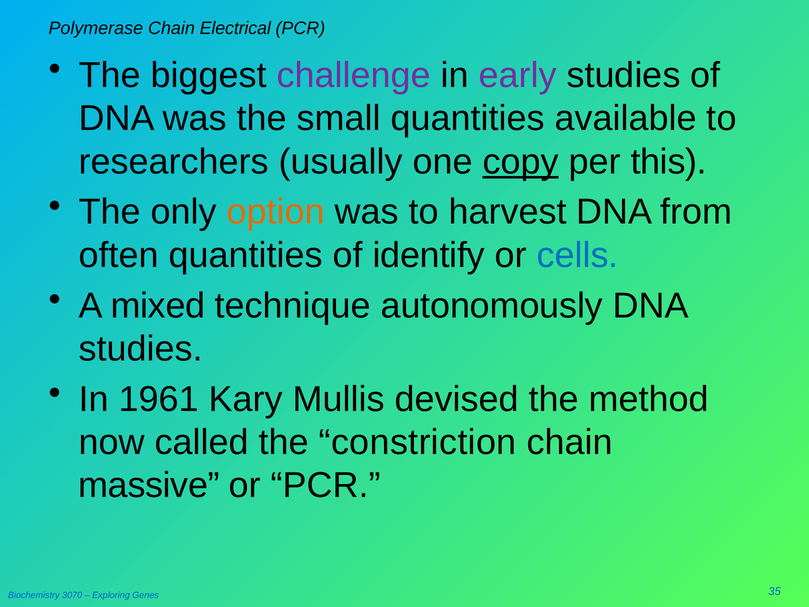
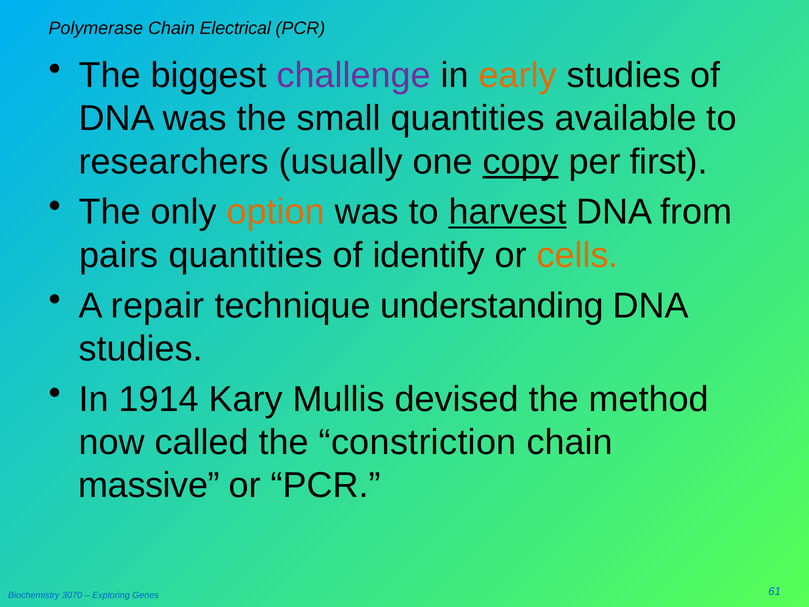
early colour: purple -> orange (518, 75)
this: this -> first (669, 162)
harvest underline: none -> present (508, 212)
often: often -> pairs (119, 255)
cells colour: blue -> orange (578, 255)
mixed: mixed -> repair (158, 306)
autonomously: autonomously -> understanding (492, 306)
1961: 1961 -> 1914 (159, 399)
35: 35 -> 61 (775, 591)
